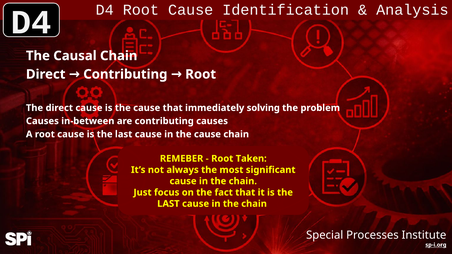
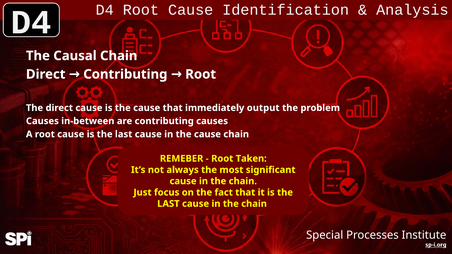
solving: solving -> output (263, 108)
